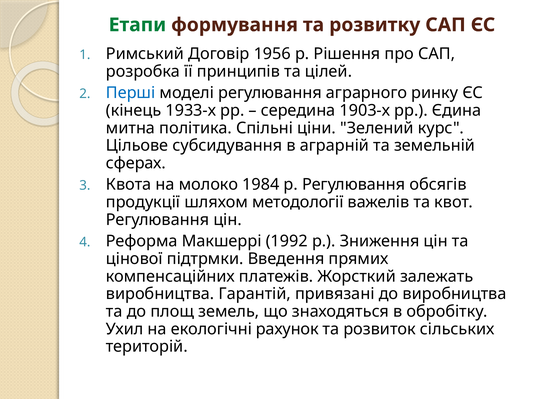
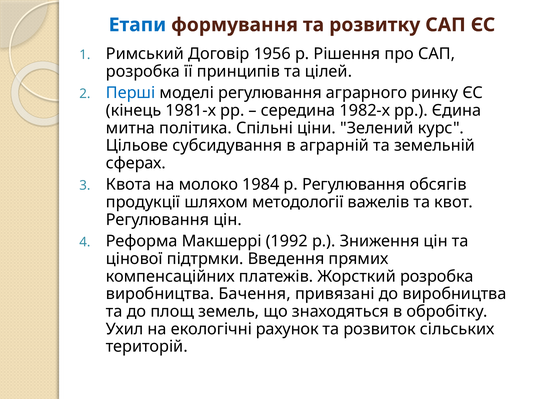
Етапи colour: green -> blue (137, 25)
1933-х: 1933-х -> 1981-х (191, 111)
1903-х: 1903-х -> 1982-х (365, 111)
Жорсткий залежать: залежать -> розробка (437, 277)
Гарантій: Гарантій -> Бачення (255, 294)
